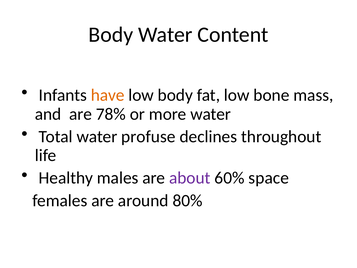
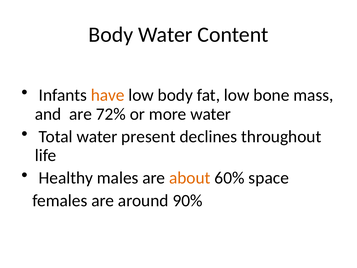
78%: 78% -> 72% (111, 114)
profuse: profuse -> present (148, 136)
about colour: purple -> orange (190, 178)
80%: 80% -> 90% (188, 200)
